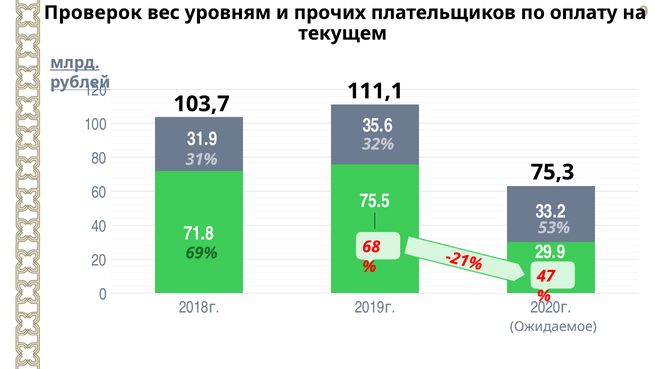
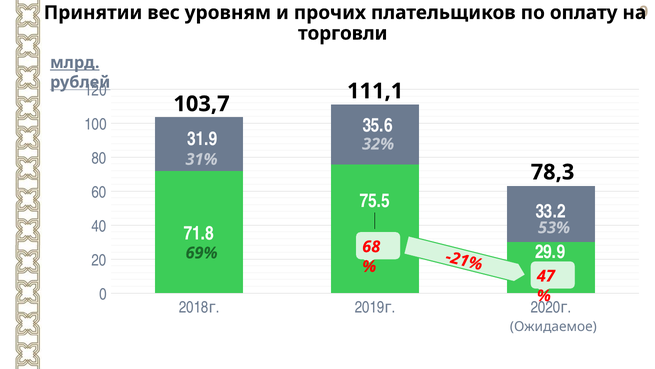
Проверок: Проверок -> Принятии (93, 13)
текущем: текущем -> торговли (343, 33)
75,3: 75,3 -> 78,3 (552, 172)
